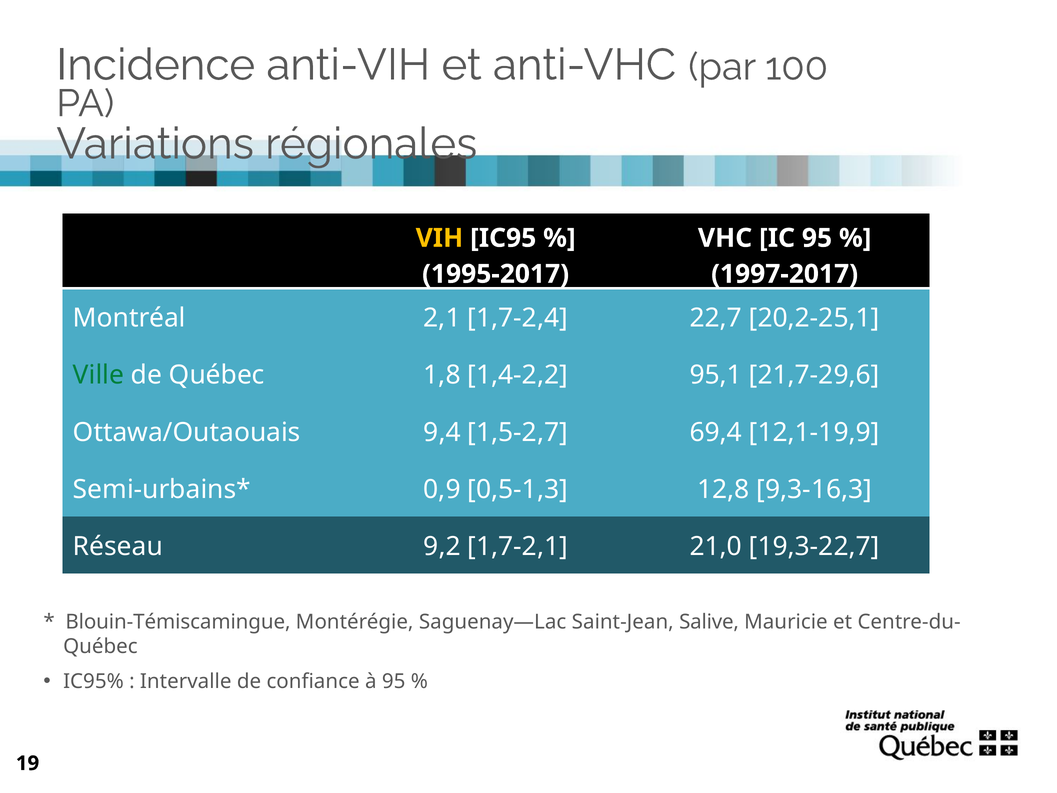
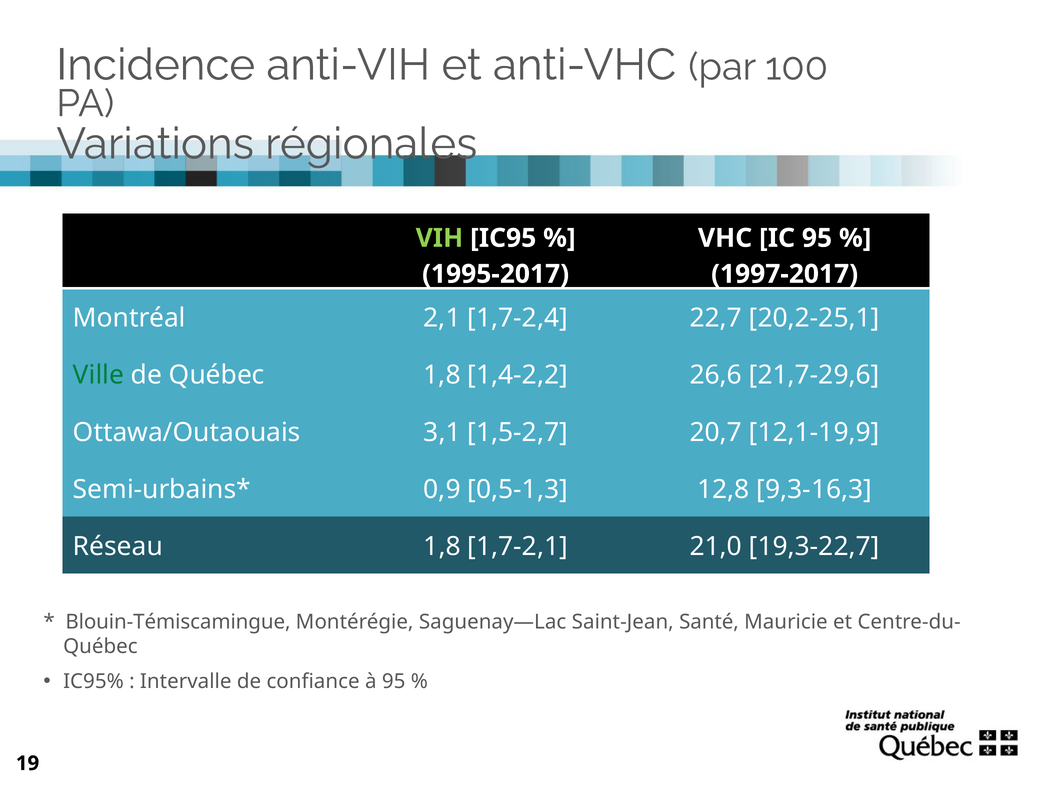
VIH colour: yellow -> light green (439, 238)
95,1: 95,1 -> 26,6 (716, 375)
9,4: 9,4 -> 3,1 (442, 432)
69,4: 69,4 -> 20,7 (716, 432)
Réseau 9,2: 9,2 -> 1,8 (442, 546)
Salive: Salive -> Santé (709, 622)
